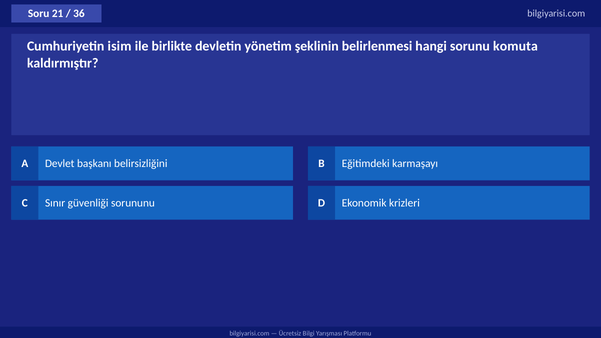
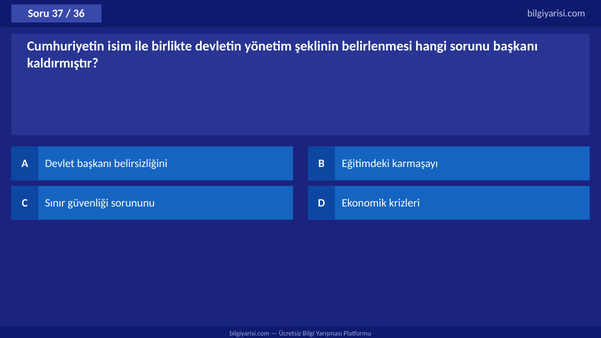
21: 21 -> 37 (58, 14)
sorunu komuta: komuta -> başkanı (515, 46)
